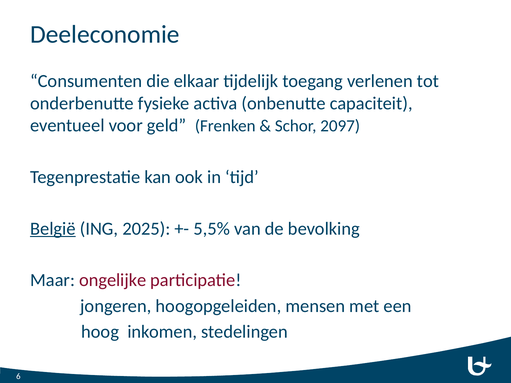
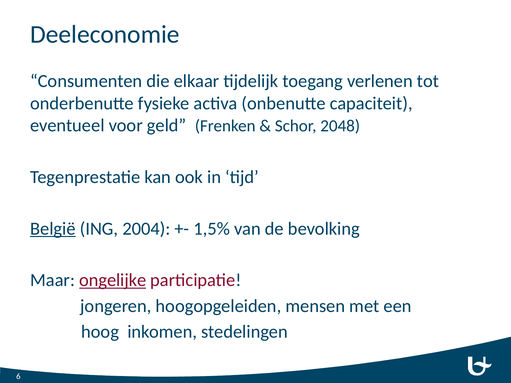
2097: 2097 -> 2048 (340, 126)
2025: 2025 -> 2004 (146, 229)
5,5%: 5,5% -> 1,5% (212, 229)
ongelijke underline: none -> present (113, 280)
